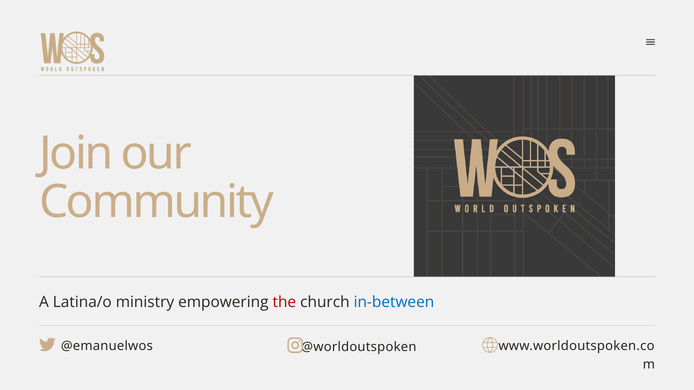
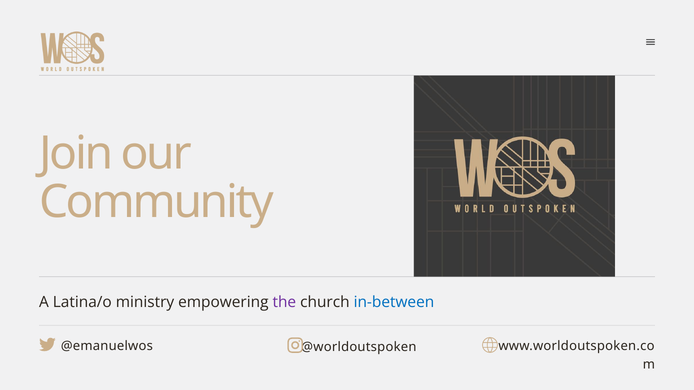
the colour: red -> purple (284, 302)
